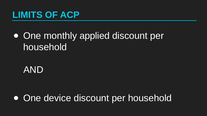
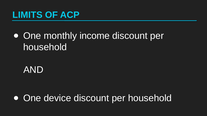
applied: applied -> income (95, 36)
